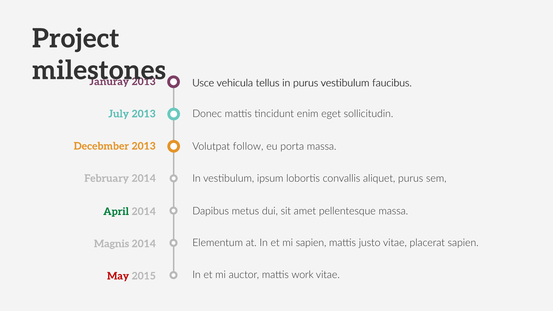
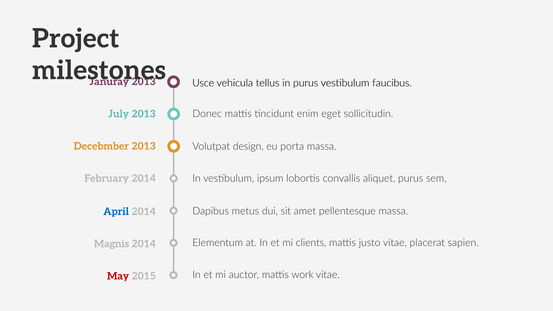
follow: follow -> design (248, 146)
April colour: green -> blue (116, 212)
mi sapien: sapien -> clients (311, 243)
